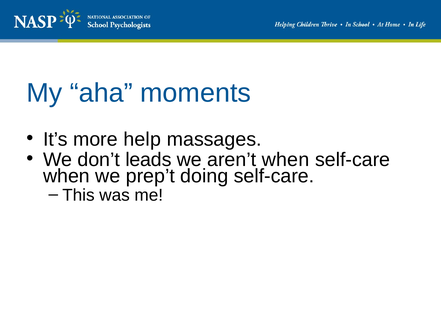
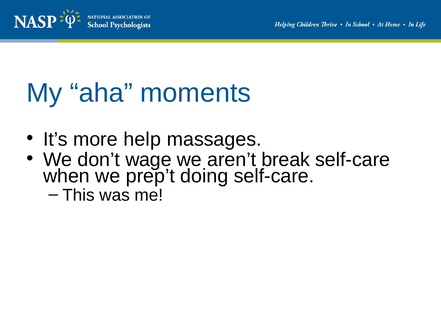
leads: leads -> wage (148, 160)
aren’t when: when -> break (286, 160)
